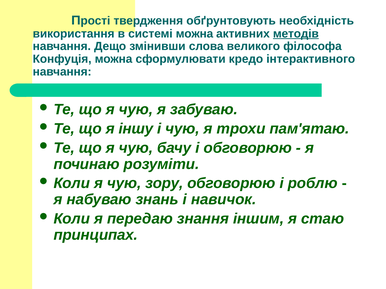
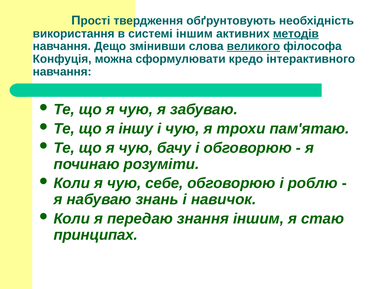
системі можна: можна -> іншим (194, 34)
великого underline: none -> present (253, 46)
зору: зору -> себе (164, 184)
